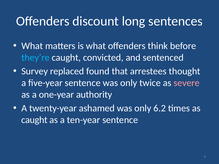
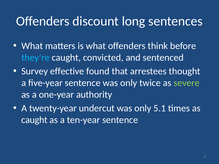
replaced: replaced -> effective (67, 71)
severe colour: pink -> light green (187, 83)
ashamed: ashamed -> undercut (97, 108)
6.2: 6.2 -> 5.1 (160, 108)
